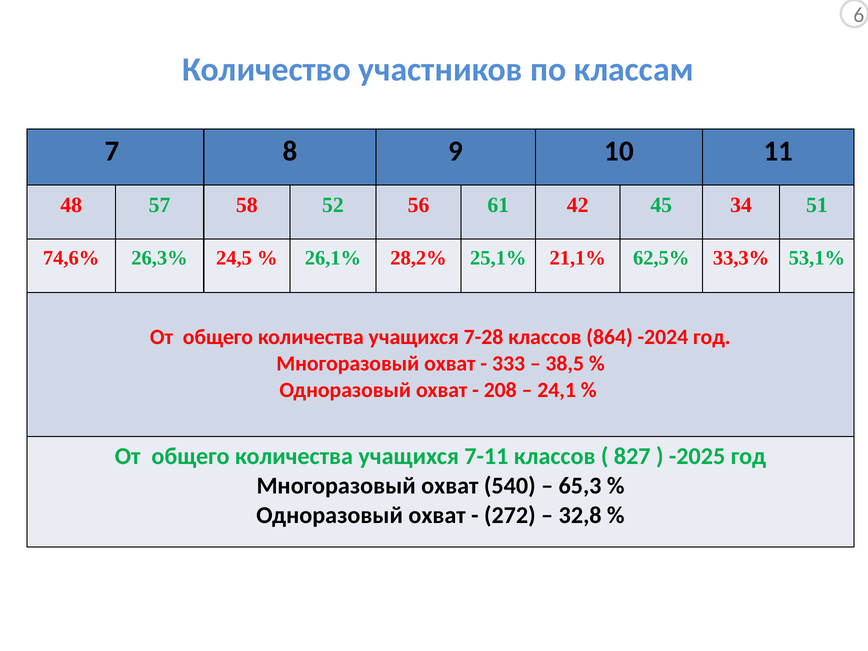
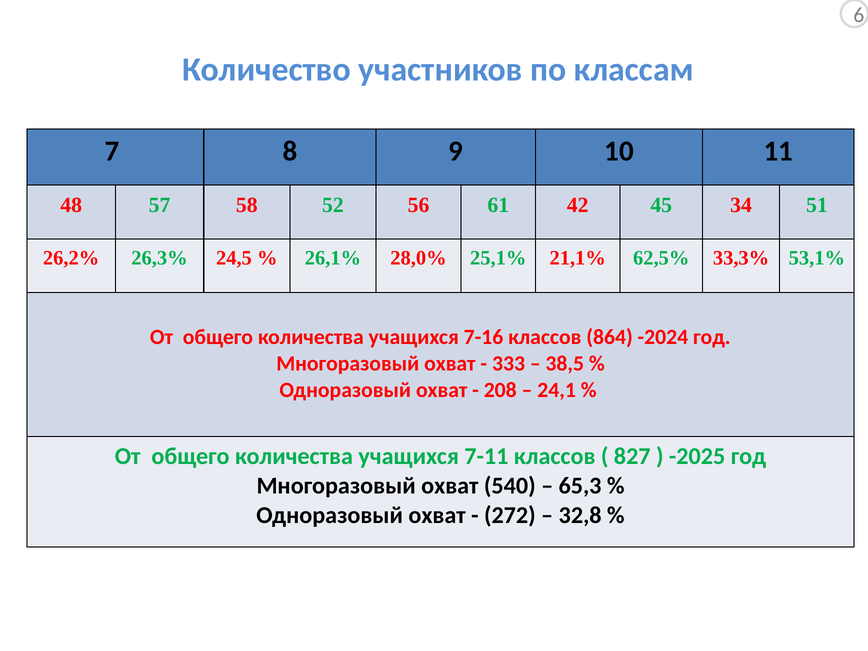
74,6%: 74,6% -> 26,2% (71, 258)
28,2%: 28,2% -> 28,0% (419, 258)
7-28: 7-28 -> 7-16 (483, 337)
